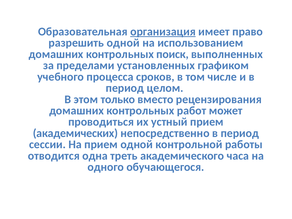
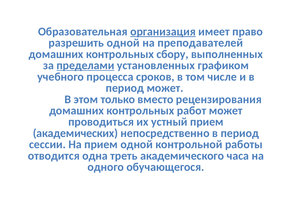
использованием: использованием -> преподавателей (200, 43)
поиск: поиск -> сбору (172, 54)
пределами underline: none -> present (85, 65)
период целом: целом -> может (165, 88)
